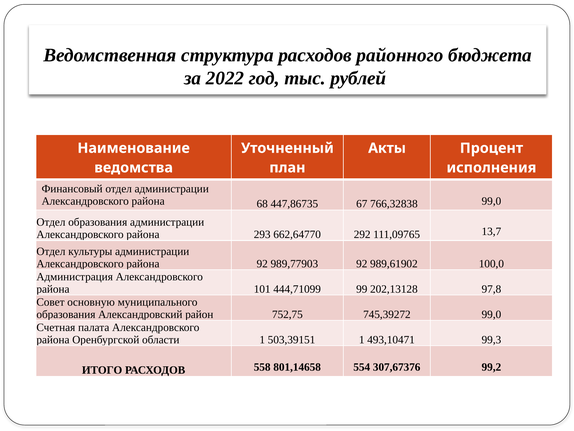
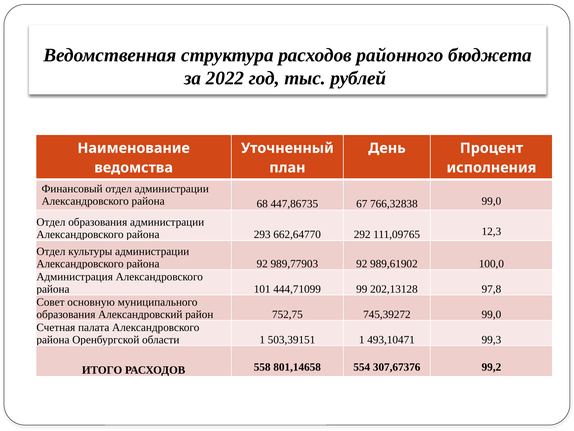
Акты: Акты -> День (387, 148)
13,7: 13,7 -> 12,3 (491, 231)
